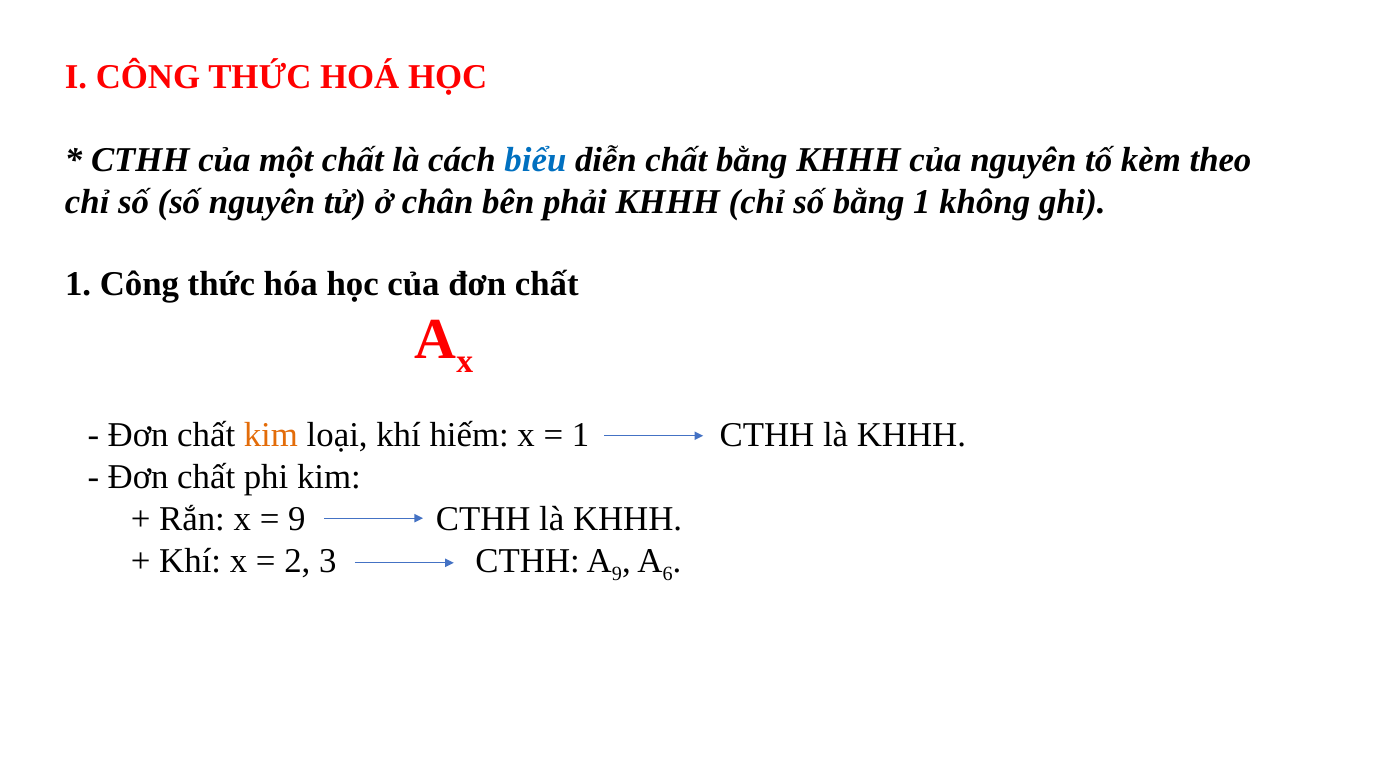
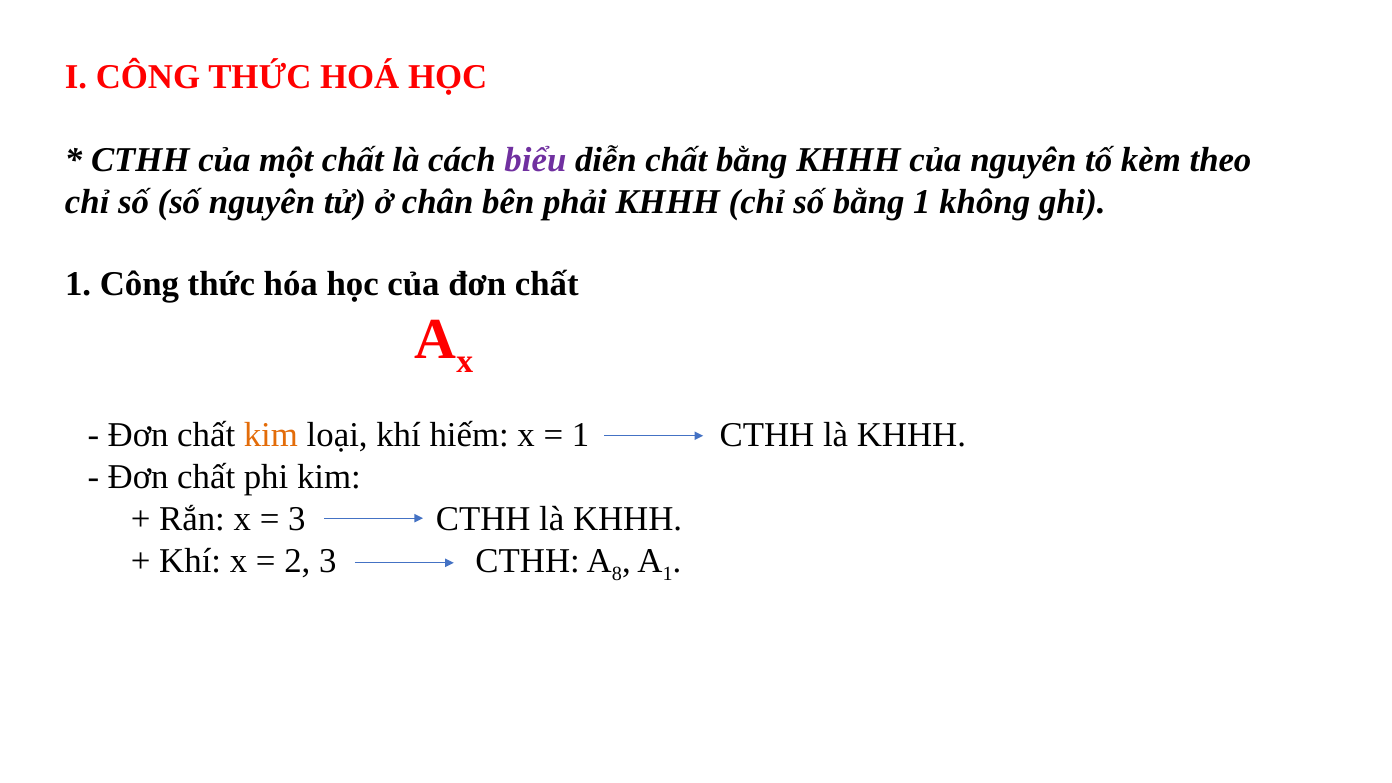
biểu colour: blue -> purple (535, 160)
9: 9 -> 3 (297, 519)
9: 9 -> 8 (617, 574)
6: 6 -> 1 (668, 574)
